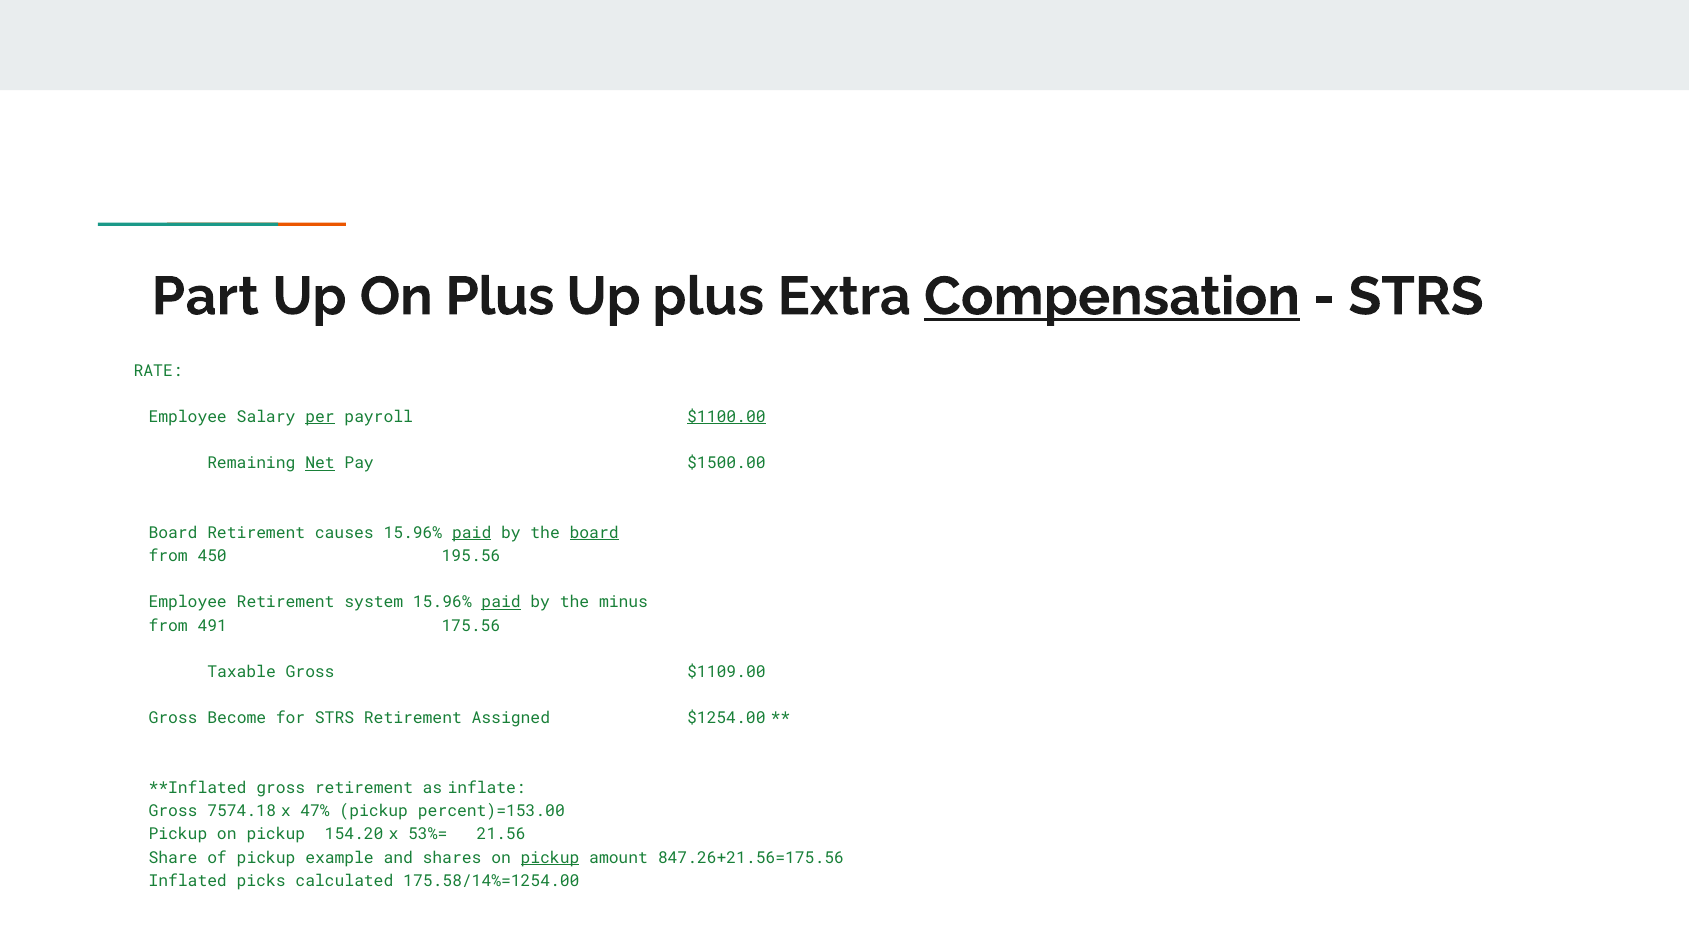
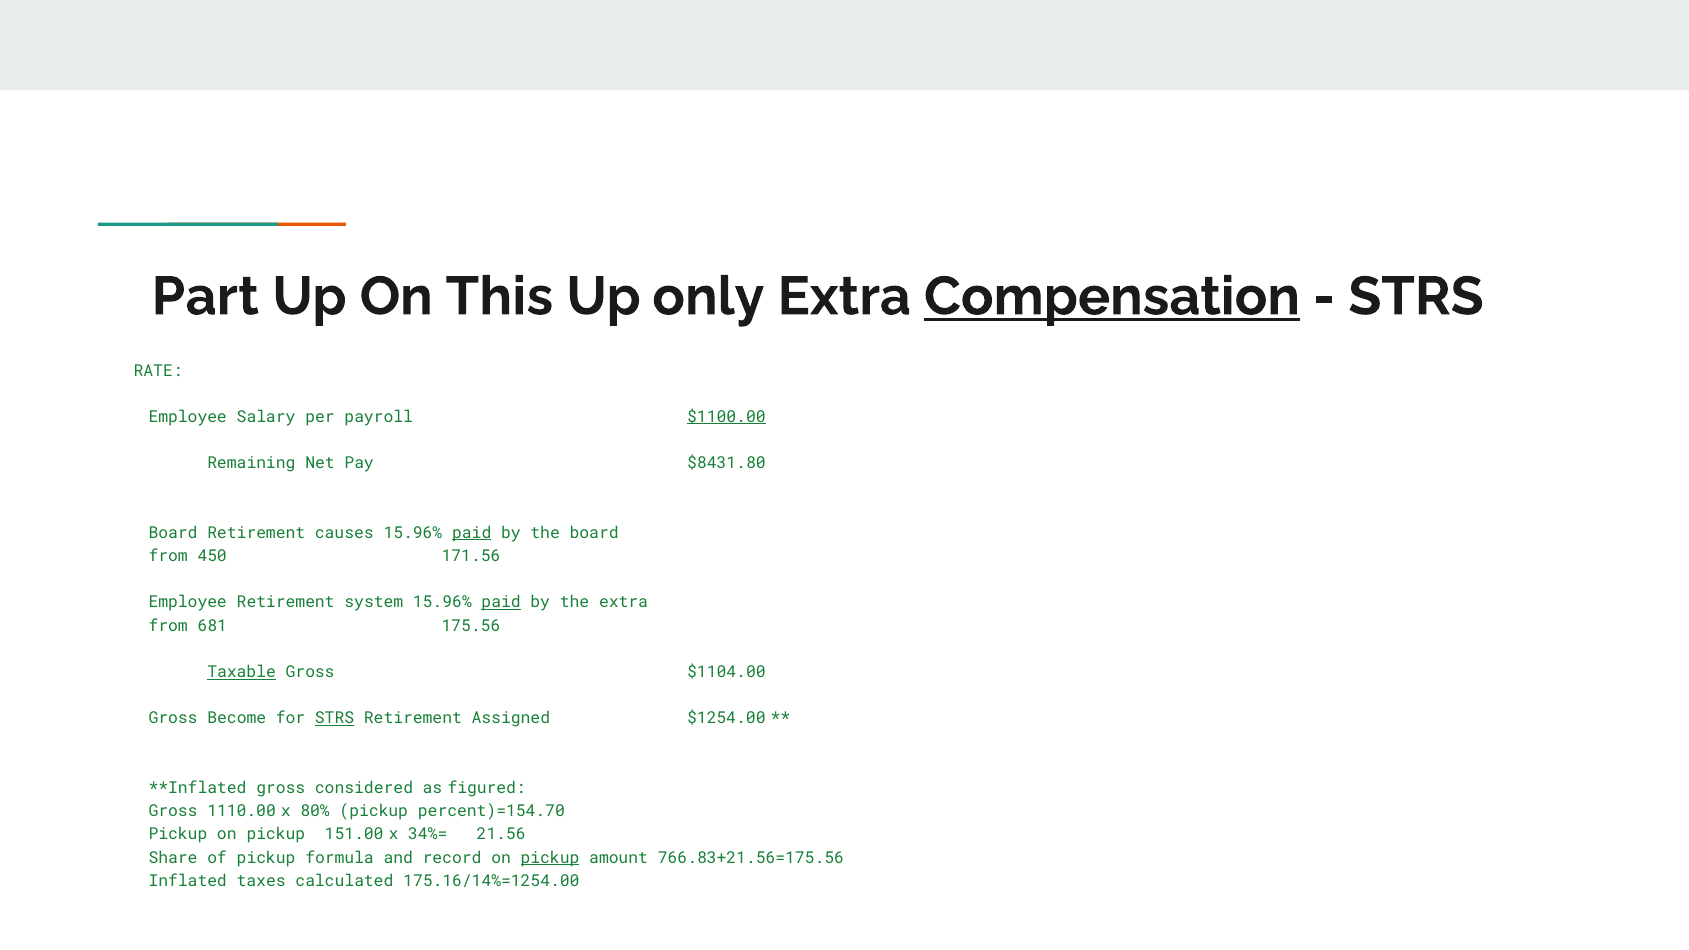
On Plus: Plus -> This (499, 297)
Up plus: plus -> only (708, 297)
per underline: present -> none (320, 417)
Net underline: present -> none (320, 463)
$1500.00: $1500.00 -> $8431.80 (726, 463)
board underline: present -> none (594, 533)
195.56: 195.56 -> 171.56 (471, 556)
the minus: minus -> extra (624, 603)
491: 491 -> 681 (212, 626)
Taxable underline: none -> present (242, 672)
$1109.00: $1109.00 -> $1104.00 (726, 672)
STRS underline: none -> present (335, 719)
gross retirement: retirement -> considered (364, 788)
inflate: inflate -> figured (487, 788)
7574.18: 7574.18 -> 1110.00 (242, 811)
47%: 47% -> 80% (315, 811)
percent)=153.00: percent)=153.00 -> percent)=154.70 (491, 811)
154.20: 154.20 -> 151.00 (354, 835)
53%=: 53%= -> 34%= (428, 835)
example: example -> formula (340, 858)
shares: shares -> record (452, 858)
847.26+21.56=175.56: 847.26+21.56=175.56 -> 766.83+21.56=175.56 (751, 858)
picks: picks -> taxes (261, 881)
175.58/14%=1254.00: 175.58/14%=1254.00 -> 175.16/14%=1254.00 (491, 881)
